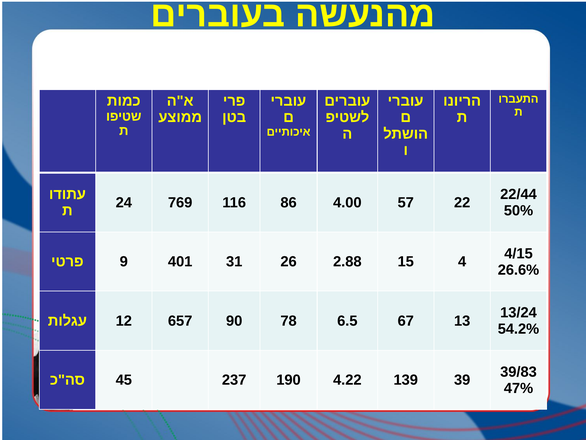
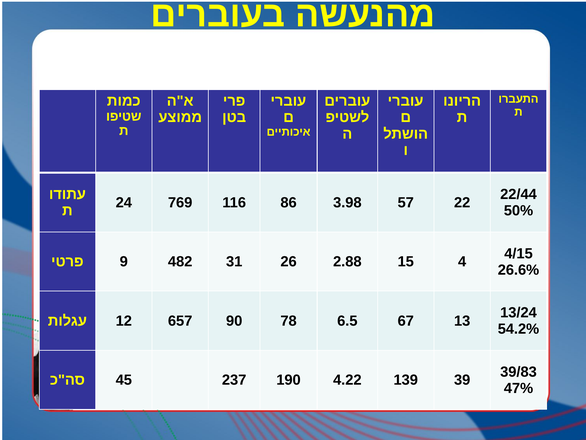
4.00: 4.00 -> 3.98 (347, 202)
401: 401 -> 482 (180, 261)
